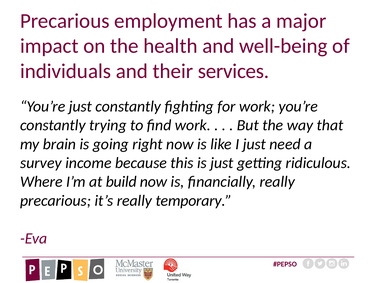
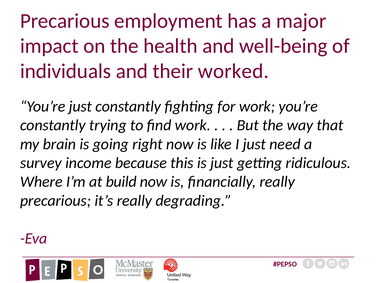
services: services -> worked (233, 71)
temporary: temporary -> degrading (194, 201)
